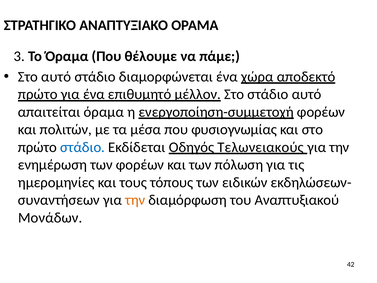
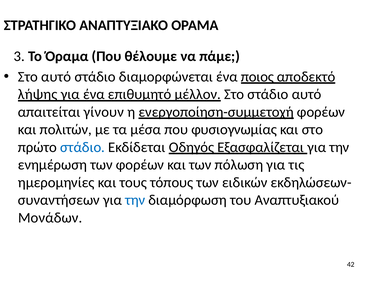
χώρα: χώρα -> ποιος (257, 77)
πρώτο: πρώτο -> λήψης (38, 94)
απαιτείται όραμα: όραμα -> γίνουν (104, 112)
Τελωνειακούς: Τελωνειακούς -> Εξασφαλίζεται (261, 147)
την colour: orange -> blue (135, 200)
